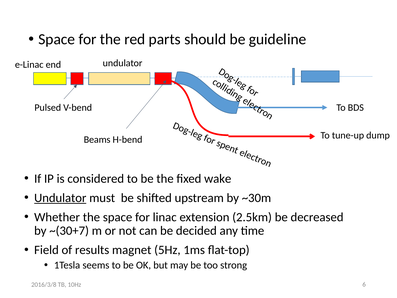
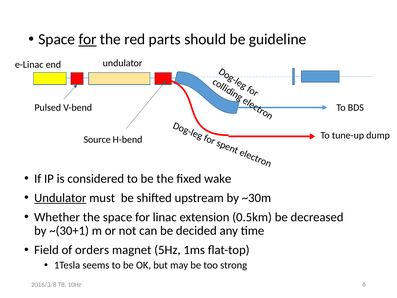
for underline: none -> present (88, 39)
Beams: Beams -> Source (97, 139)
2.5km: 2.5km -> 0.5km (252, 217)
~(30+7: ~(30+7 -> ~(30+1 (69, 231)
results: results -> orders (92, 250)
